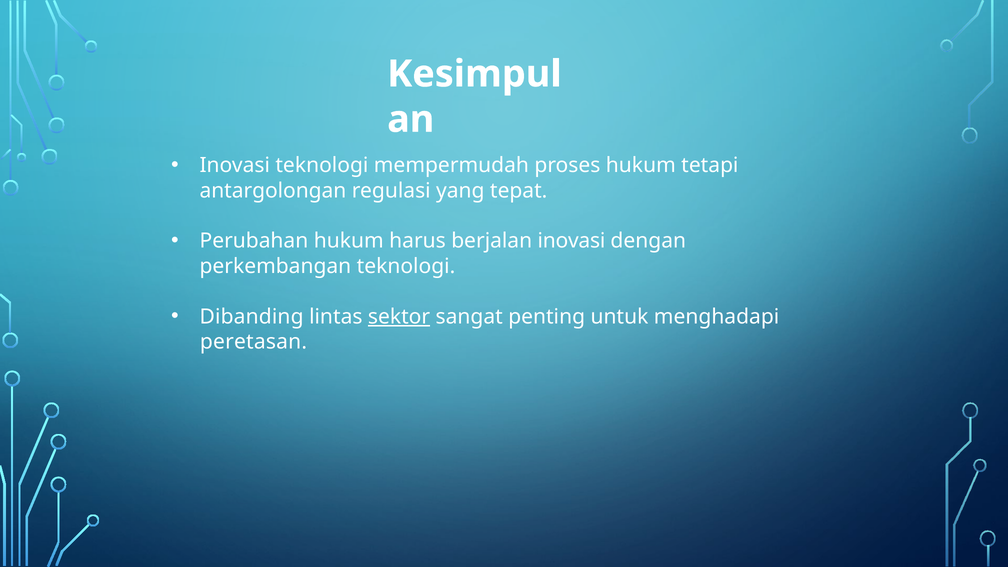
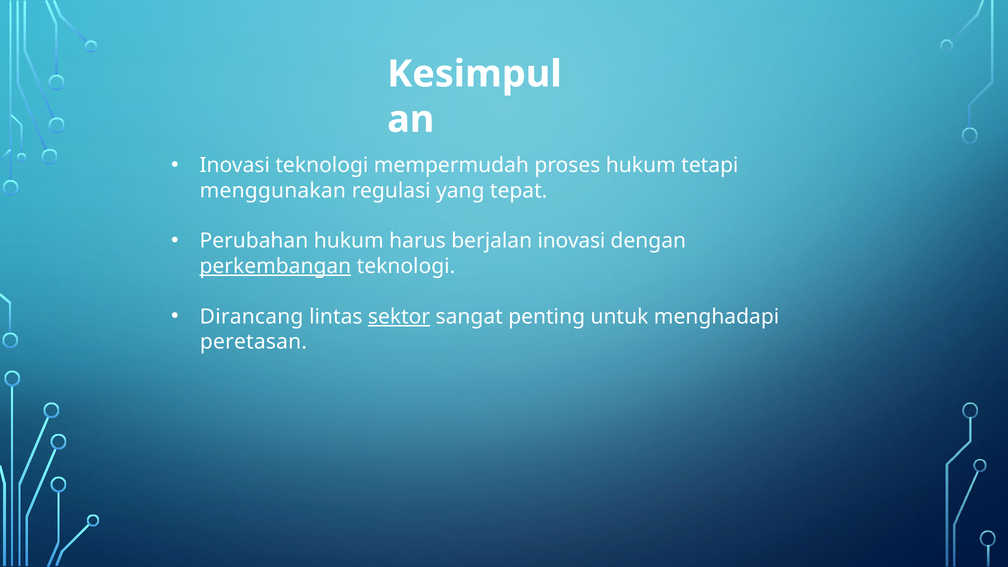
antargolongan: antargolongan -> menggunakan (273, 191)
perkembangan underline: none -> present (275, 266)
Dibanding: Dibanding -> Dirancang (252, 317)
